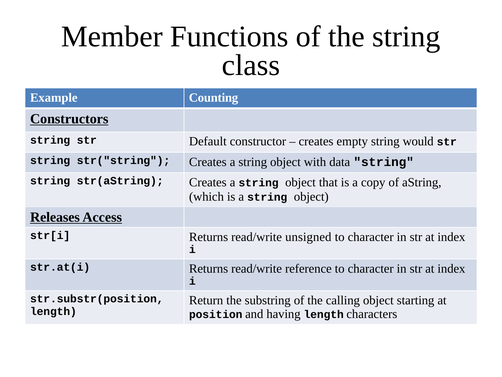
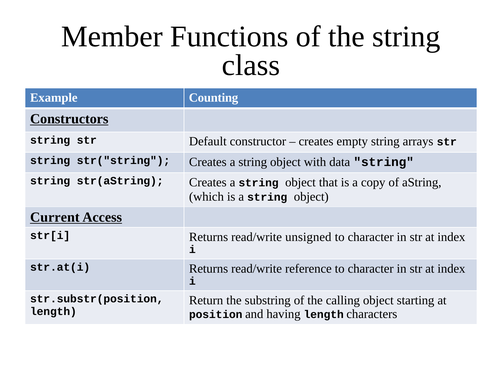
would: would -> arrays (418, 141)
Releases: Releases -> Current (55, 217)
